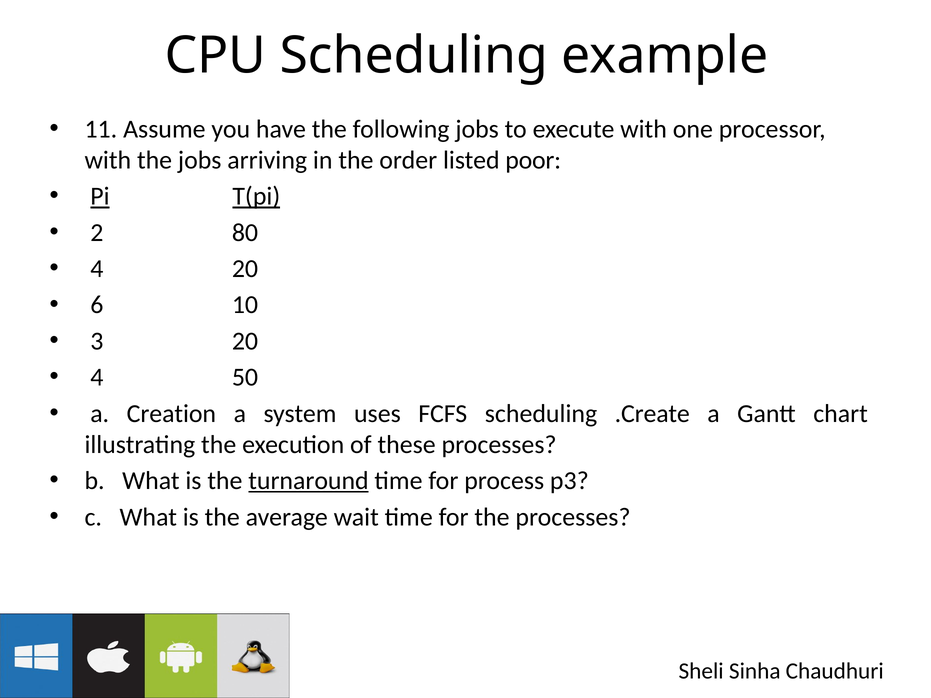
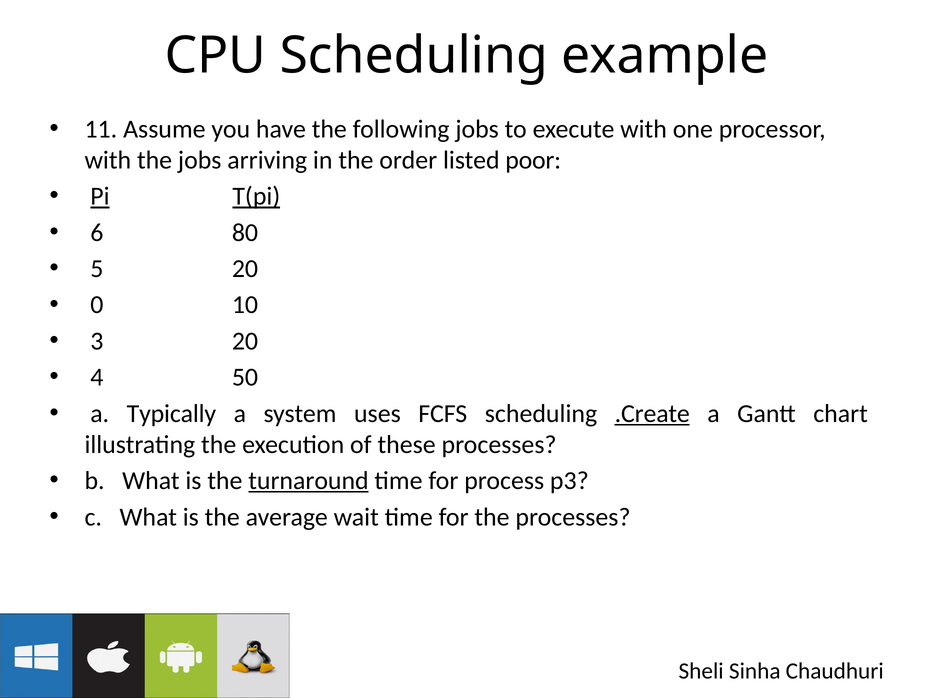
2: 2 -> 6 (97, 233)
4: 4 -> 5 (97, 269)
6: 6 -> 0 (97, 305)
Creation: Creation -> Typically (171, 414)
.Create underline: none -> present (652, 414)
